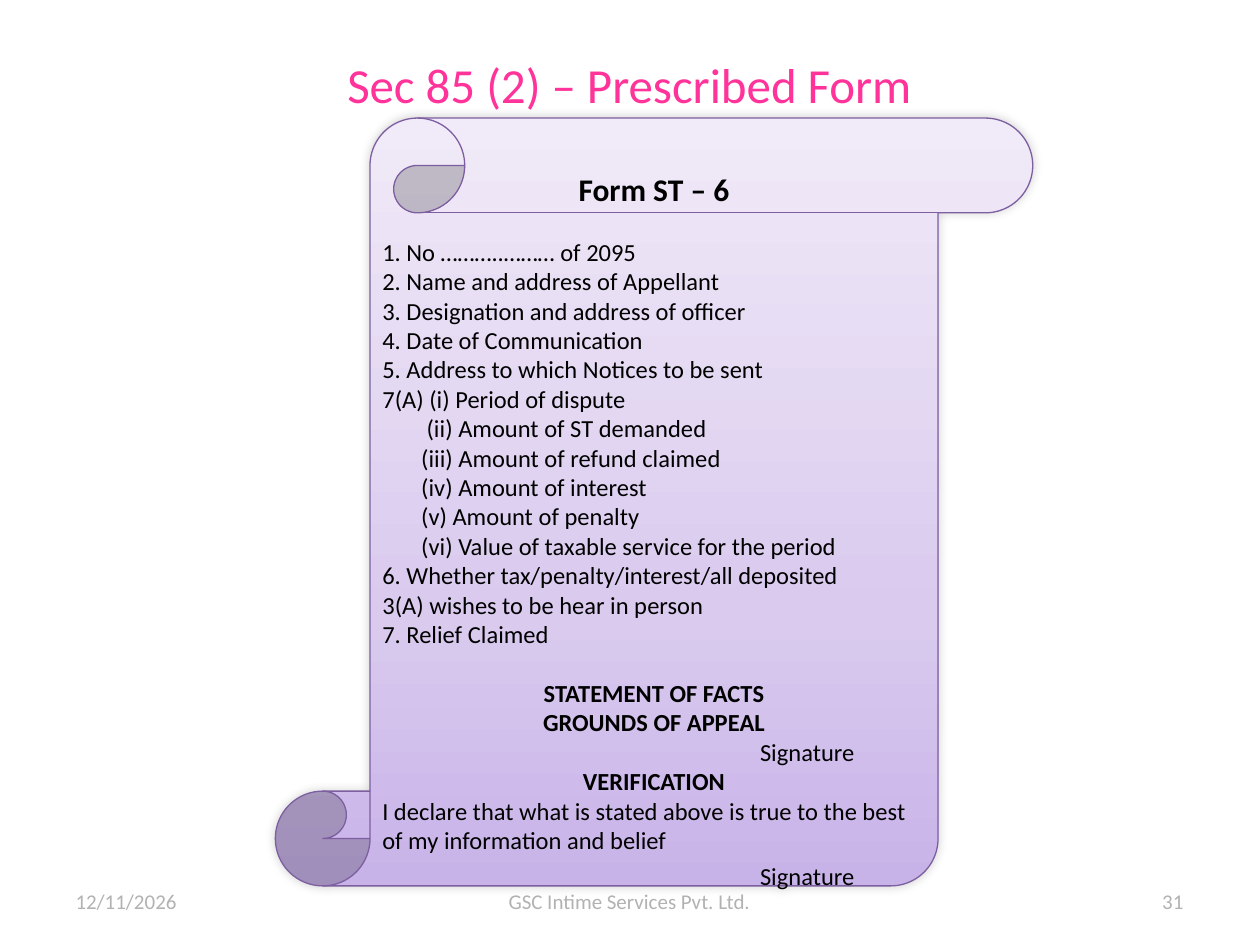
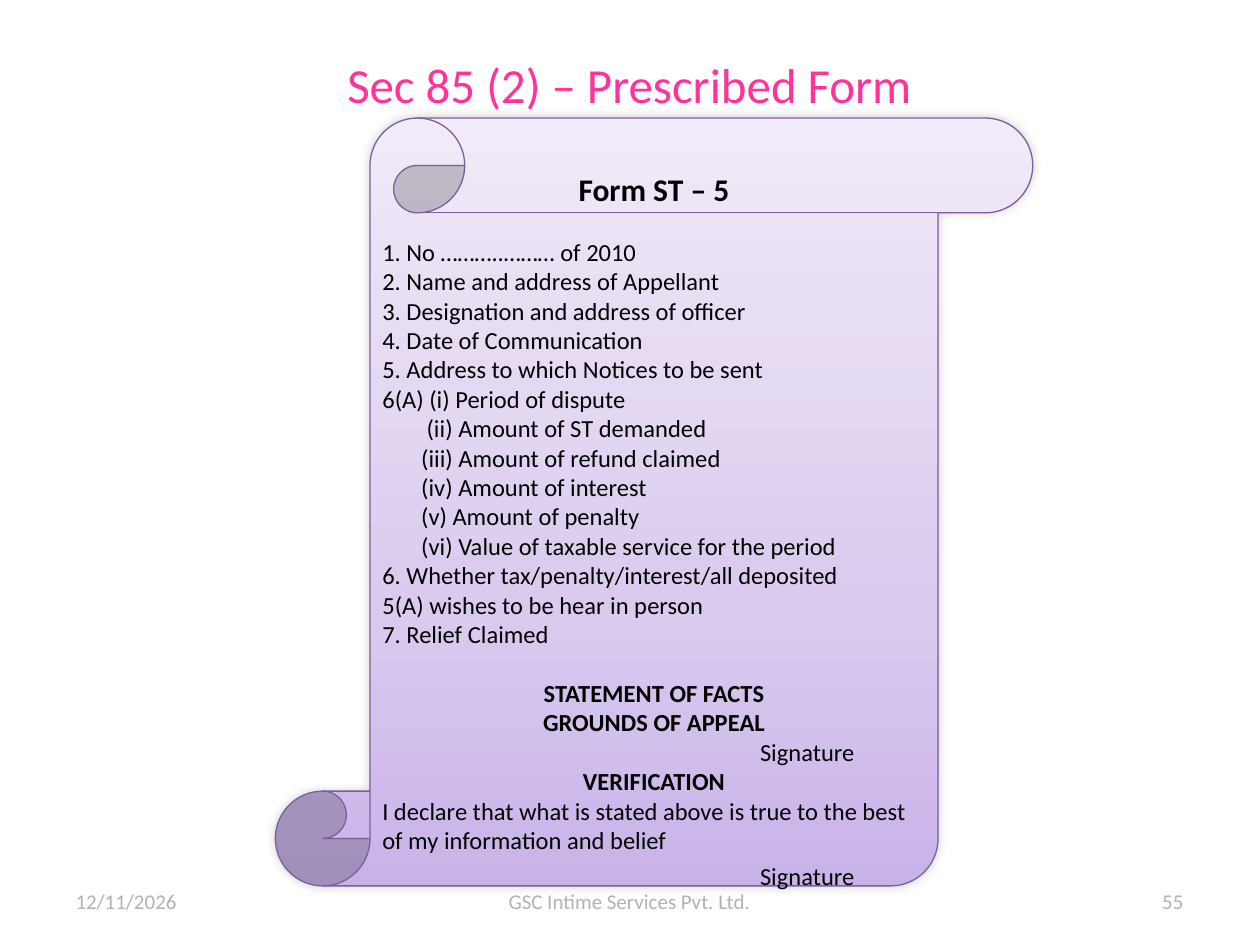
6: 6 -> 5 (721, 190)
2095: 2095 -> 2010 (611, 253)
7(A: 7(A -> 6(A (403, 400)
3(A: 3(A -> 5(A (403, 606)
31: 31 -> 55 (1173, 902)
